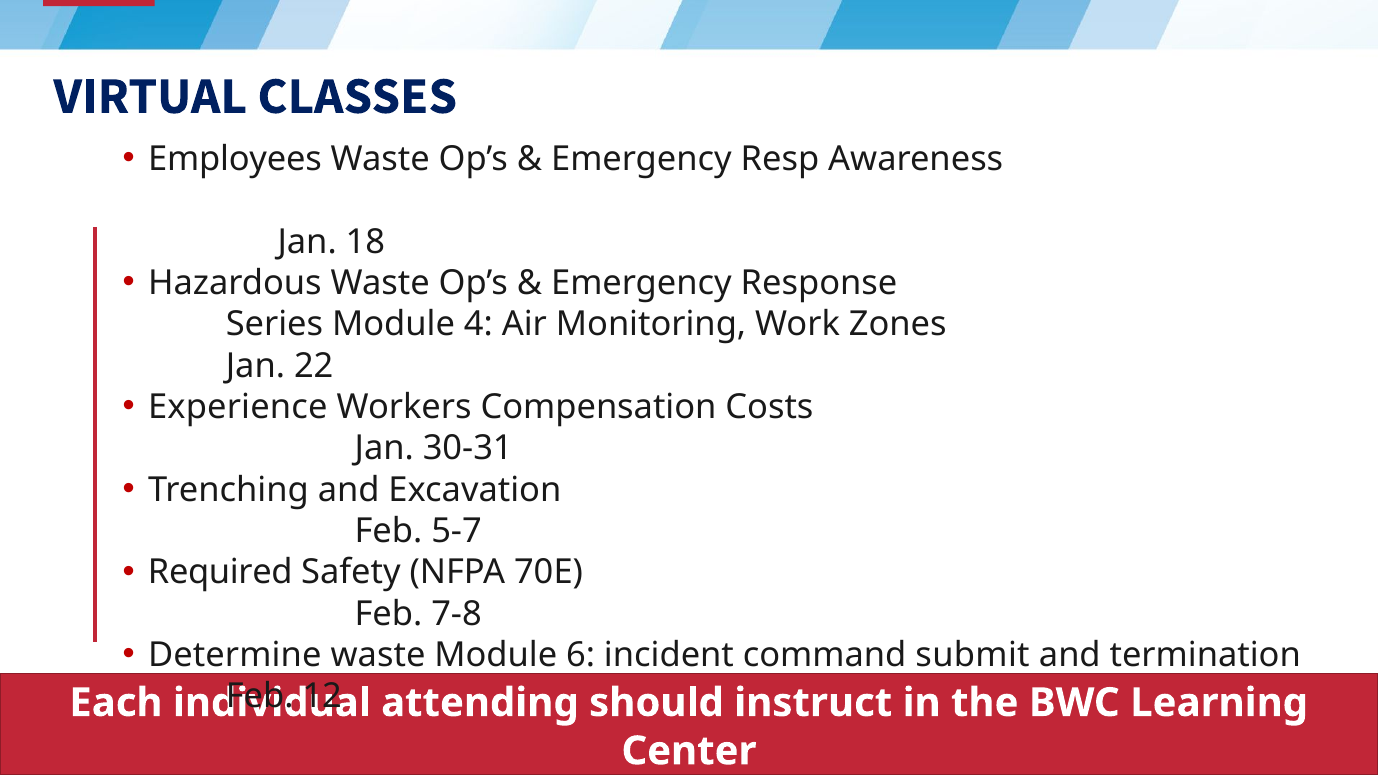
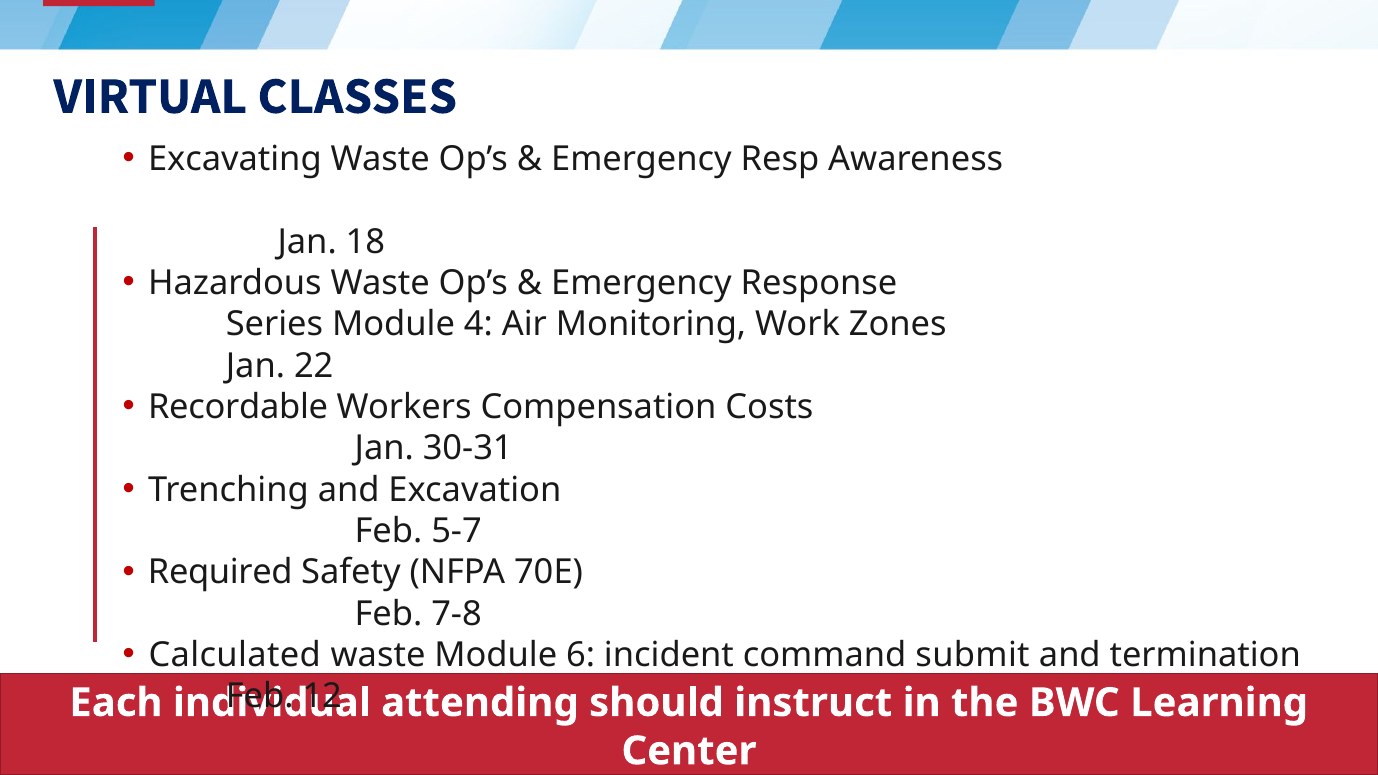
Employees: Employees -> Excavating (235, 159)
Experience: Experience -> Recordable (238, 407)
Determine: Determine -> Calculated (235, 655)
